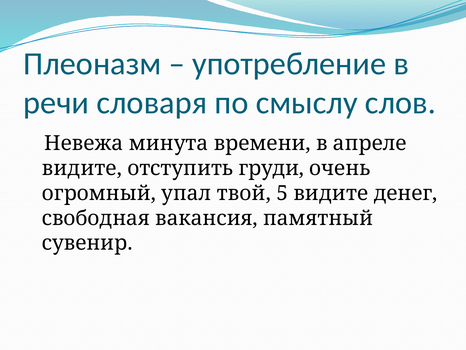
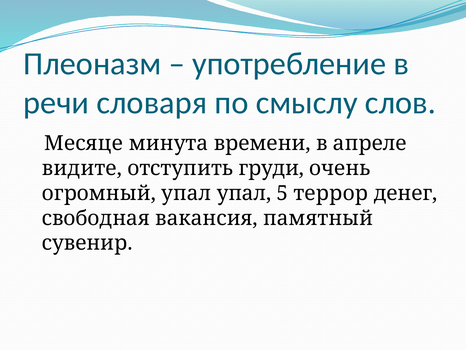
Невежа: Невежа -> Месяце (84, 143)
упал твой: твой -> упал (244, 193)
5 видите: видите -> террор (331, 193)
